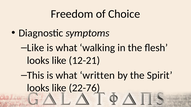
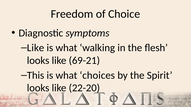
12-21: 12-21 -> 69-21 (84, 61)
written: written -> choices (97, 76)
22-76: 22-76 -> 22-20 (84, 88)
